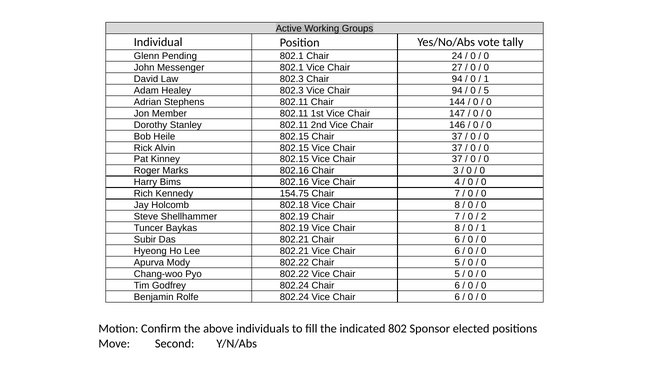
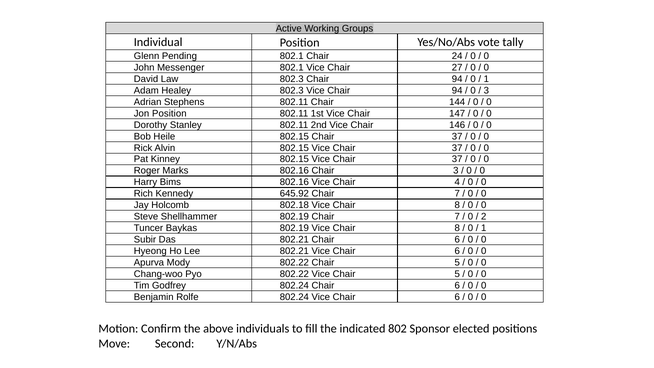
5: 5 -> 3 (486, 90)
Jon Member: Member -> Position (169, 113)
154.75: 154.75 -> 645.92 (294, 194)
